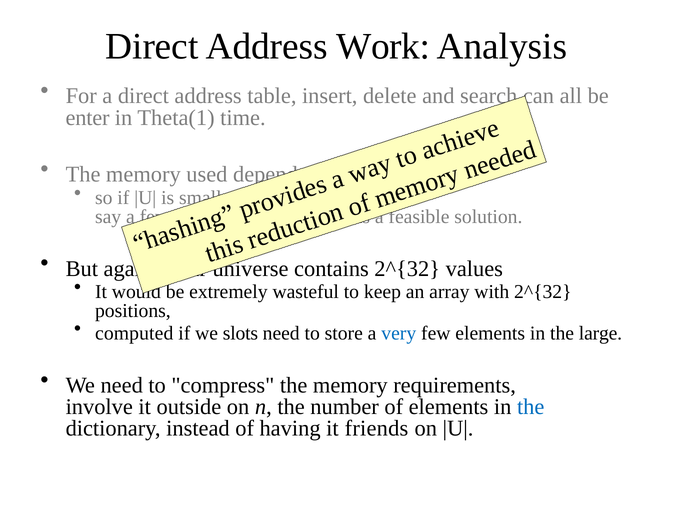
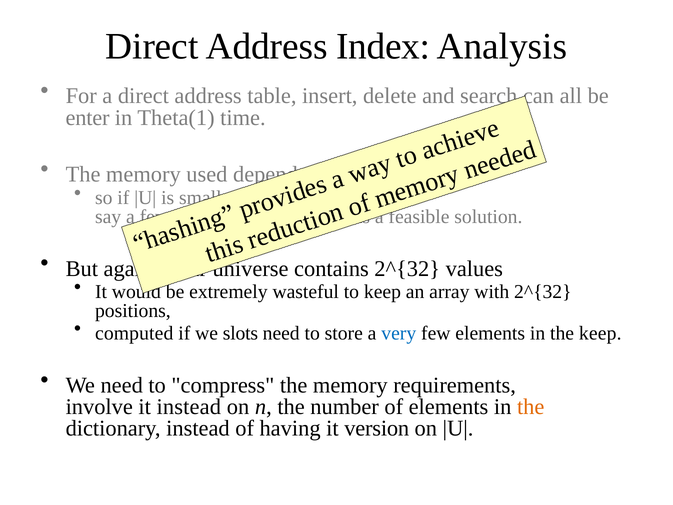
Work: Work -> Index (383, 46)
the large: large -> keep (600, 333)
it outside: outside -> instead (189, 407)
the colour: blue -> orange (531, 407)
friends: friends -> version (377, 428)
